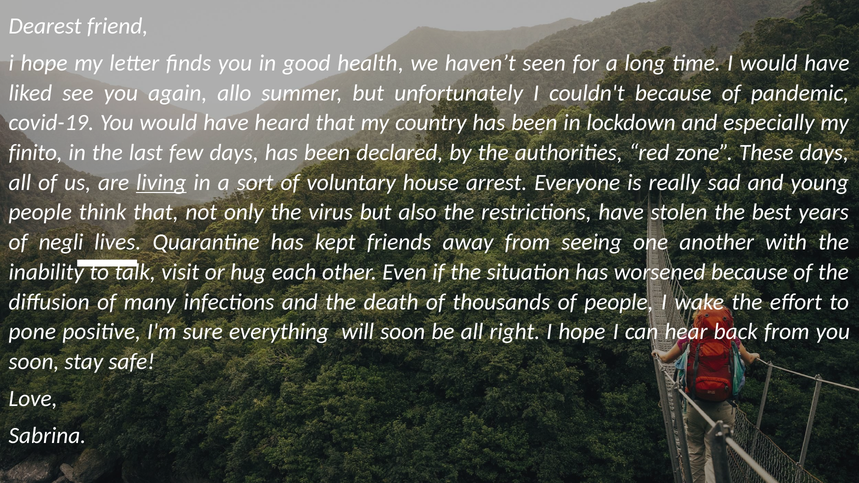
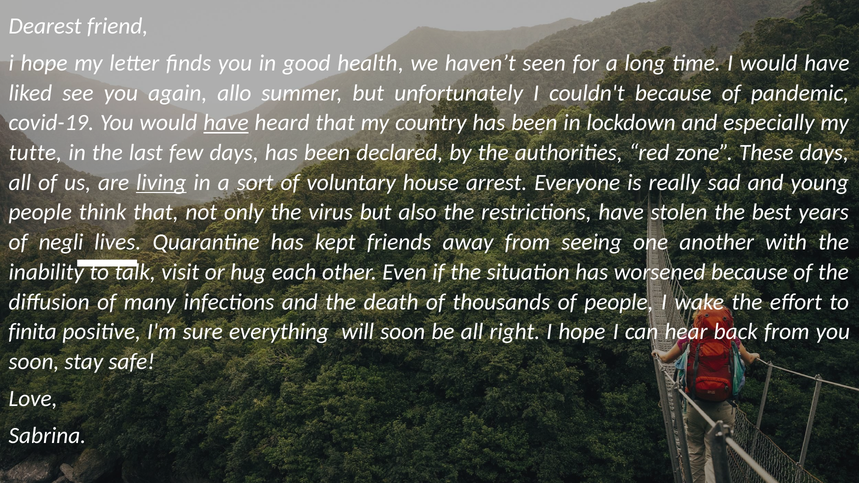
have underline: none -> present (226, 123)
finito: finito -> tutte (35, 153)
pone: pone -> finita (32, 332)
